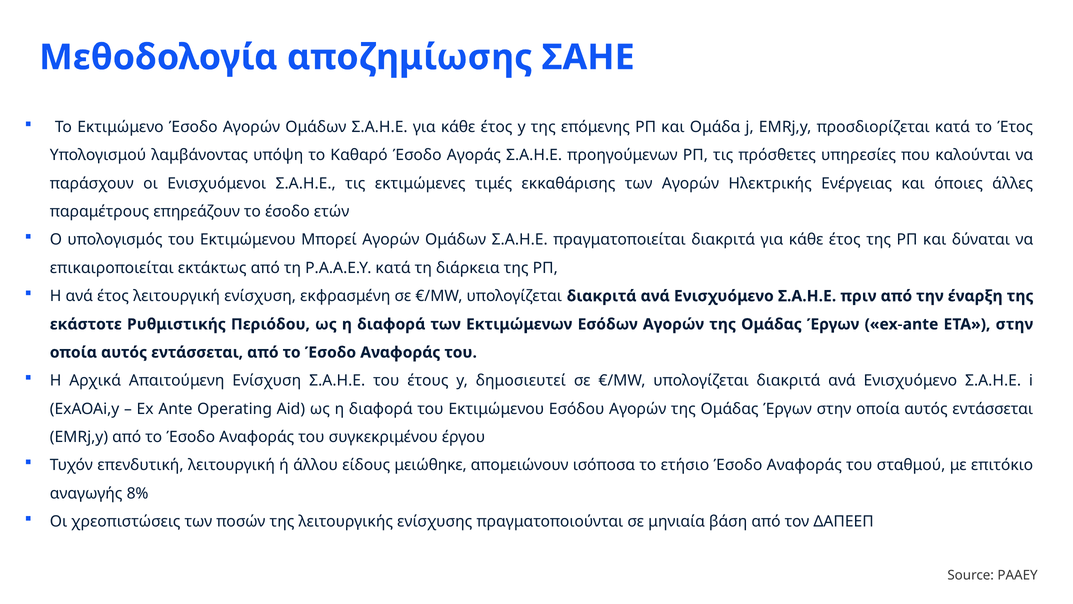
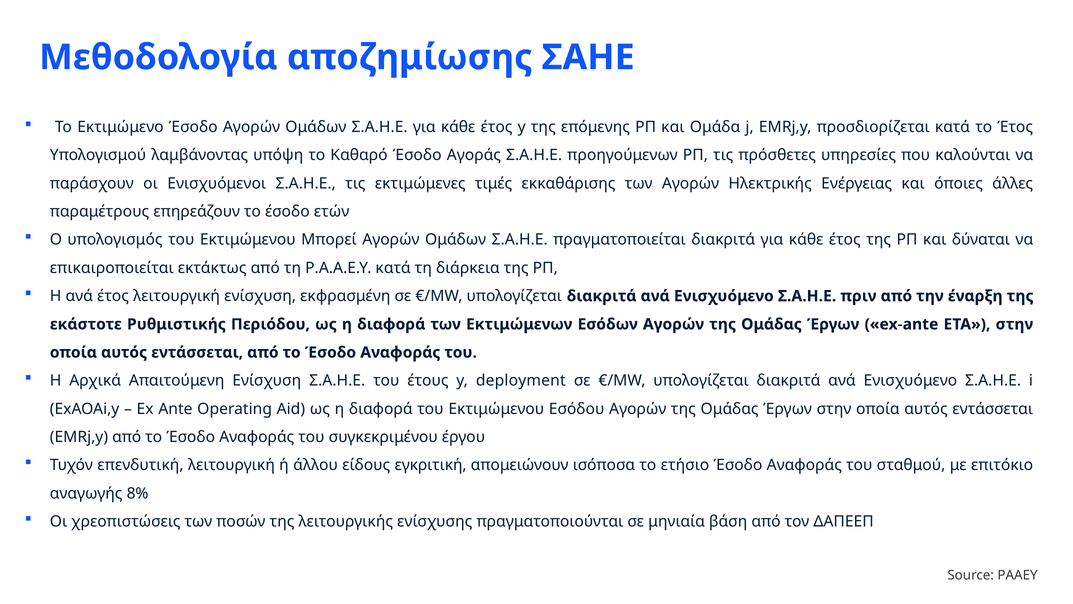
δημοσιευτεί: δημοσιευτεί -> deployment (521, 380)
μειώθηκε: μειώθηκε -> εγκριτική (431, 465)
